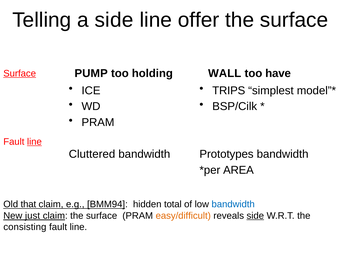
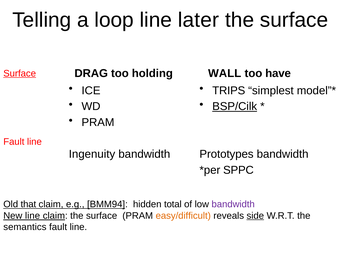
a side: side -> loop (114, 20)
offer: offer -> later (198, 20)
PUMP: PUMP -> DRAG (91, 73)
BSP/Cilk underline: none -> present (235, 106)
line underline: present -> none (34, 142)
Cluttered: Cluttered -> Ingenuity (92, 154)
AREA: AREA -> SPPC (238, 170)
bandwidth colour: blue -> purple (233, 204)
New just: just -> line (33, 215)
consisting: consisting -> semantics (25, 227)
